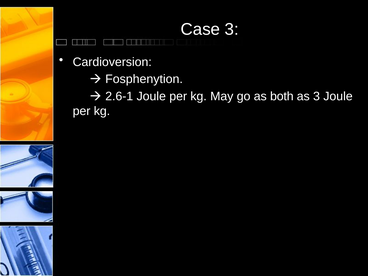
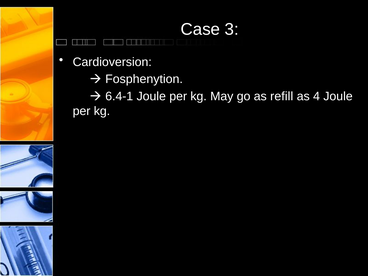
2.6-1: 2.6-1 -> 6.4-1 (119, 96)
both: both -> refill (282, 96)
as 3: 3 -> 4 (317, 96)
